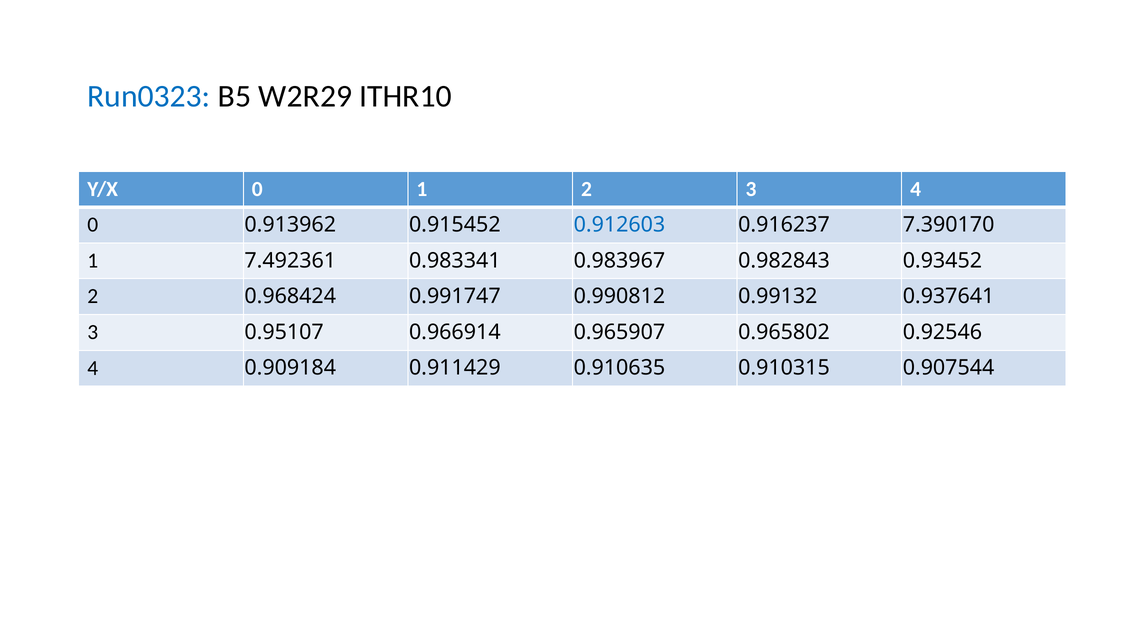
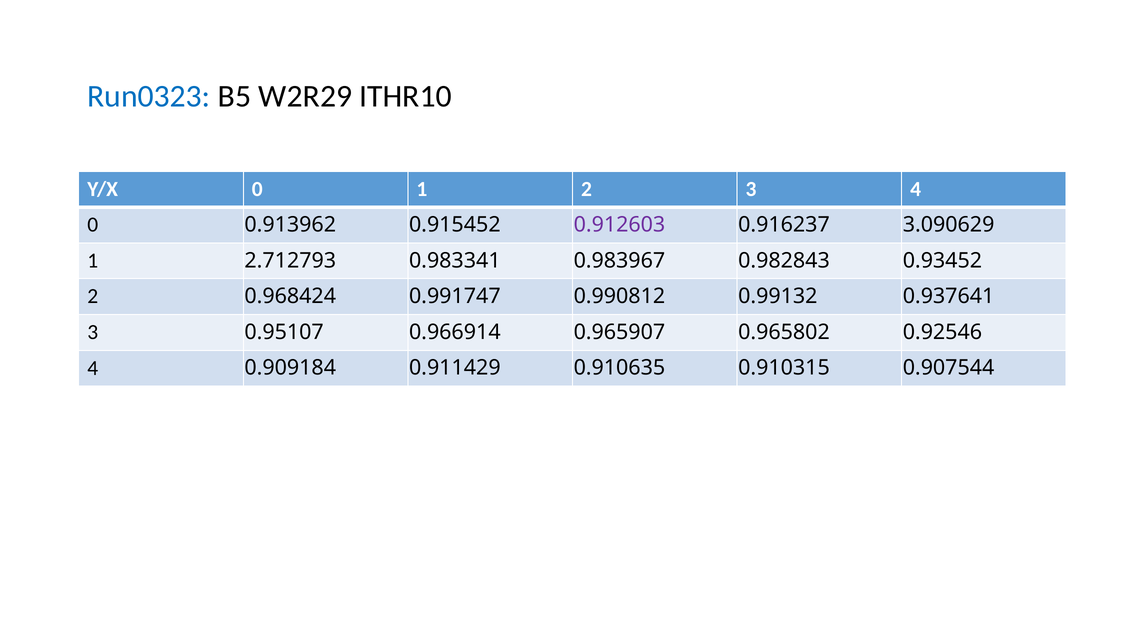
0.912603 colour: blue -> purple (619, 225)
7.390170: 7.390170 -> 3.090629 (949, 225)
7.492361: 7.492361 -> 2.712793 (290, 261)
